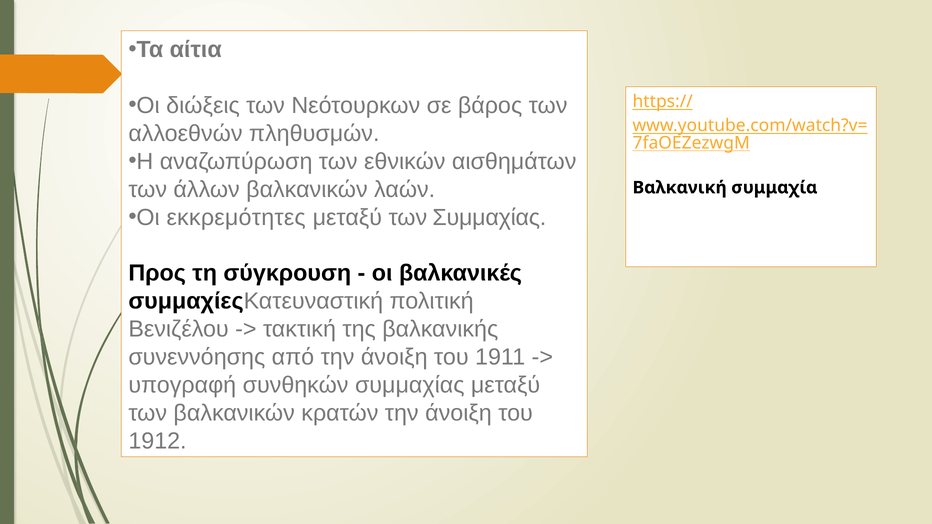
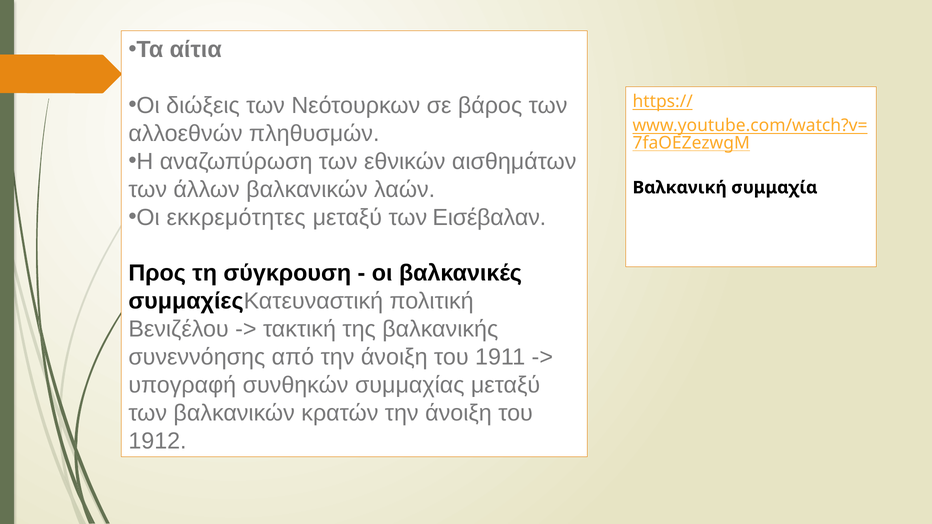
των Συμμαχίας: Συμμαχίας -> Εισέβαλαν (489, 217)
